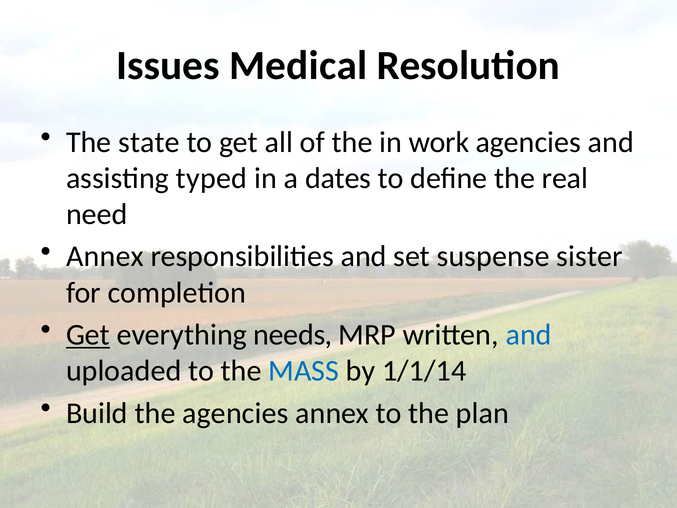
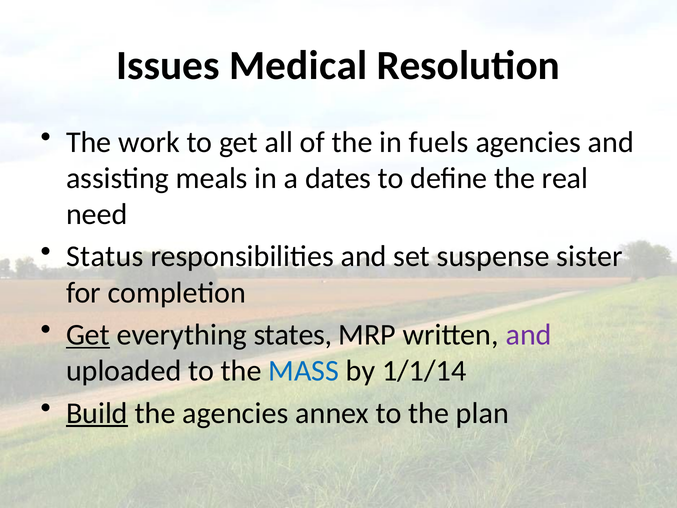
state: state -> work (149, 142)
work: work -> fuels (439, 142)
typed: typed -> meals (212, 178)
Annex: Annex -> Status (105, 256)
needs: needs -> states (293, 335)
and colour: blue -> purple (529, 335)
Build underline: none -> present (97, 413)
